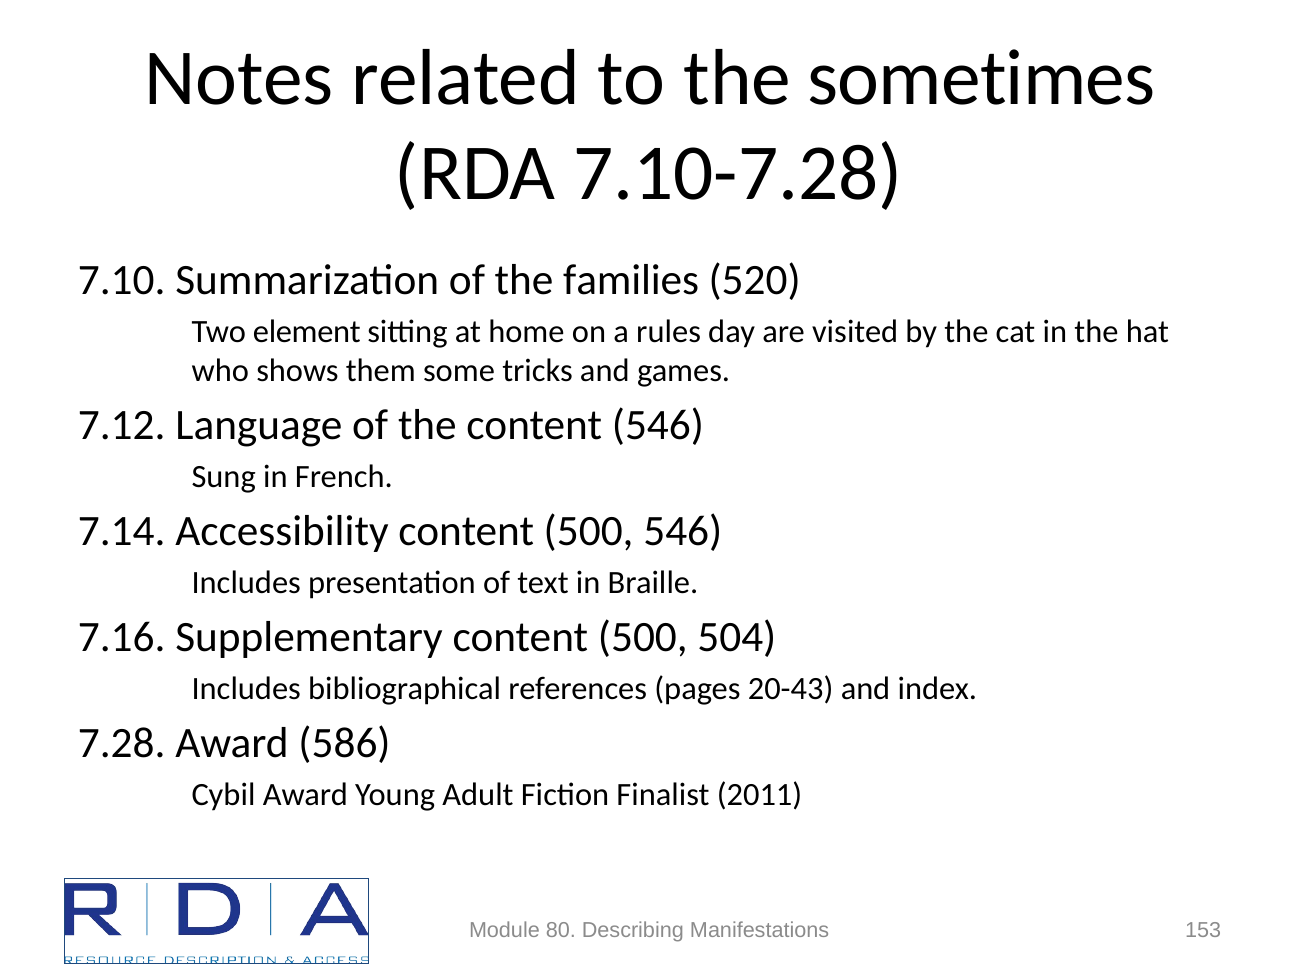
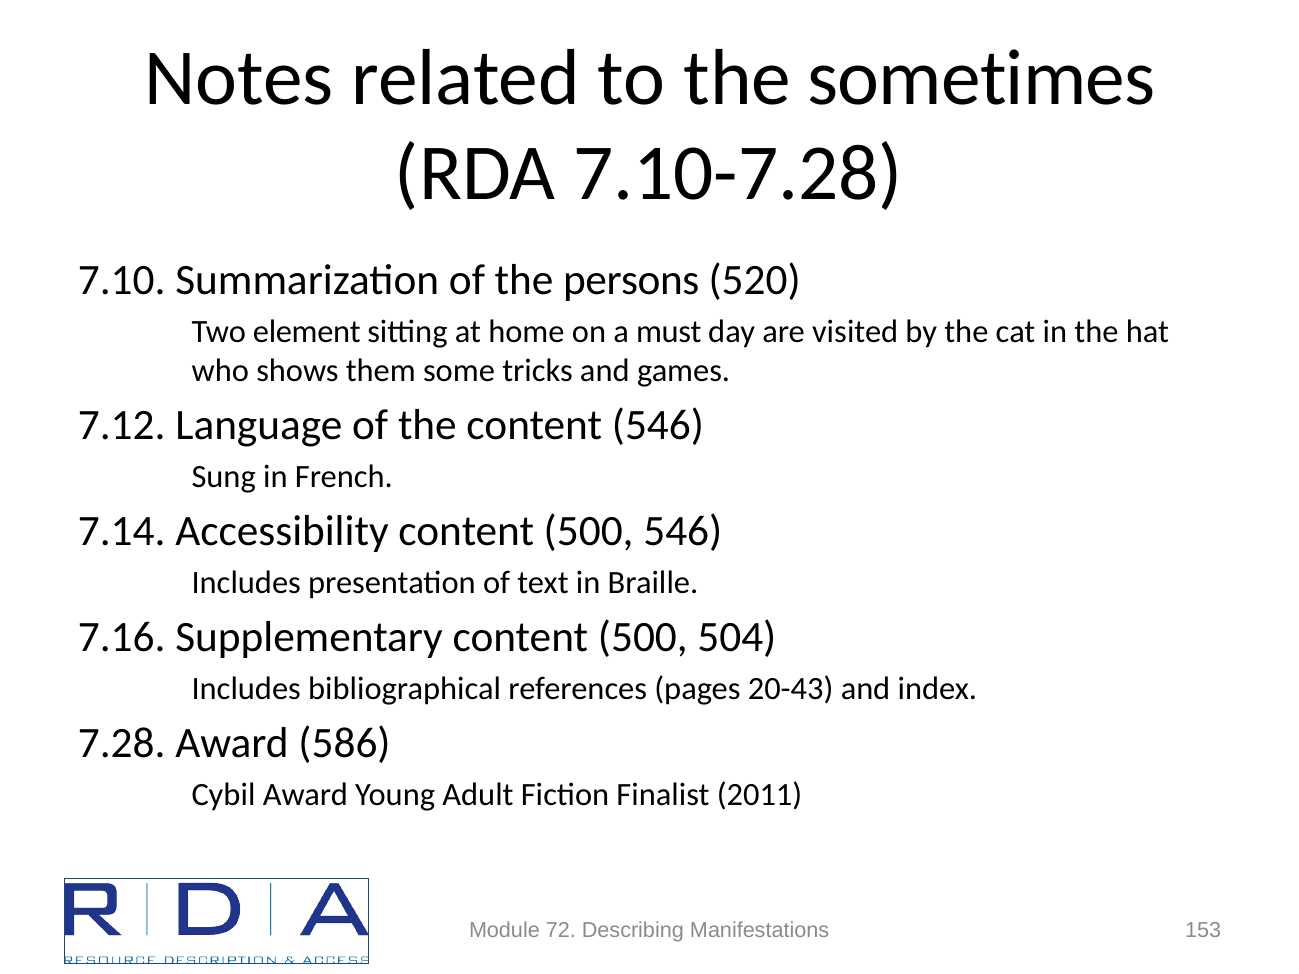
families: families -> persons (631, 280)
rules: rules -> must (669, 331)
80: 80 -> 72 (561, 930)
